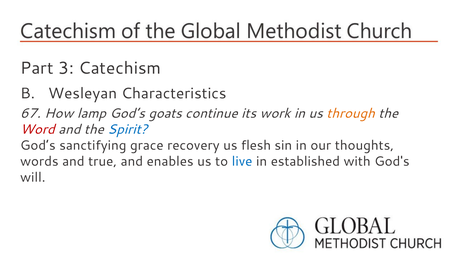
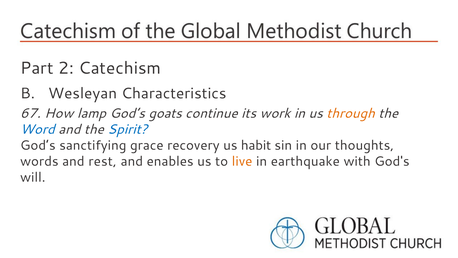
3: 3 -> 2 (66, 68)
Word colour: red -> blue (37, 129)
flesh: flesh -> habit (256, 145)
true: true -> rest (103, 161)
live colour: blue -> orange (242, 161)
established: established -> earthquake (305, 161)
